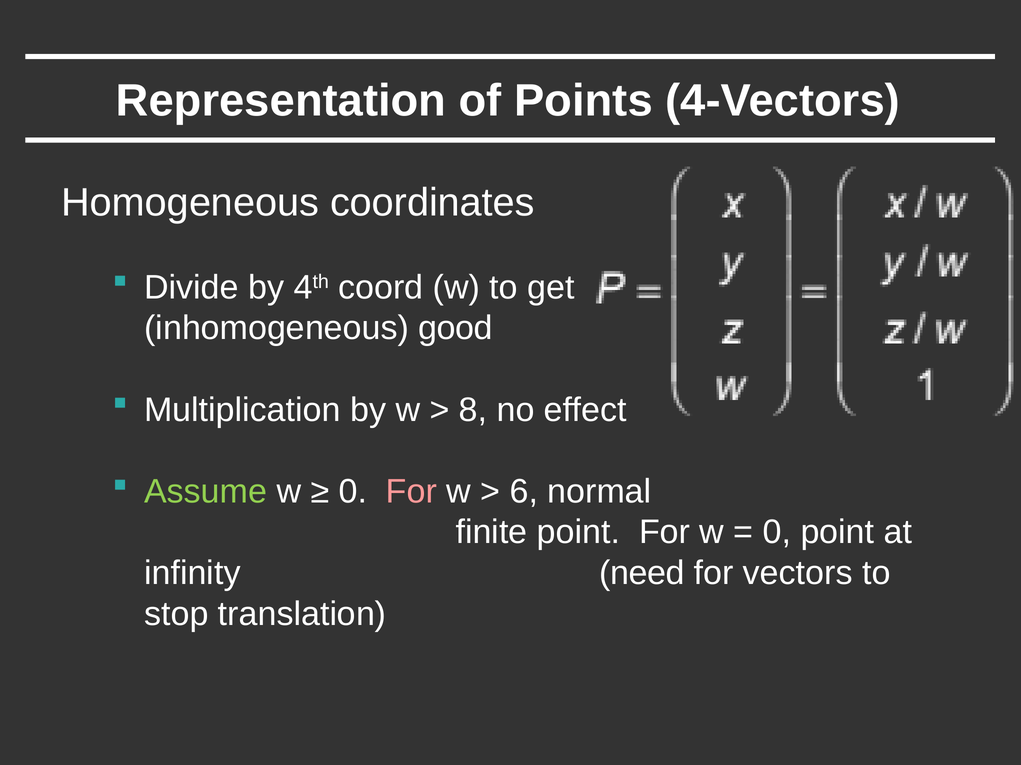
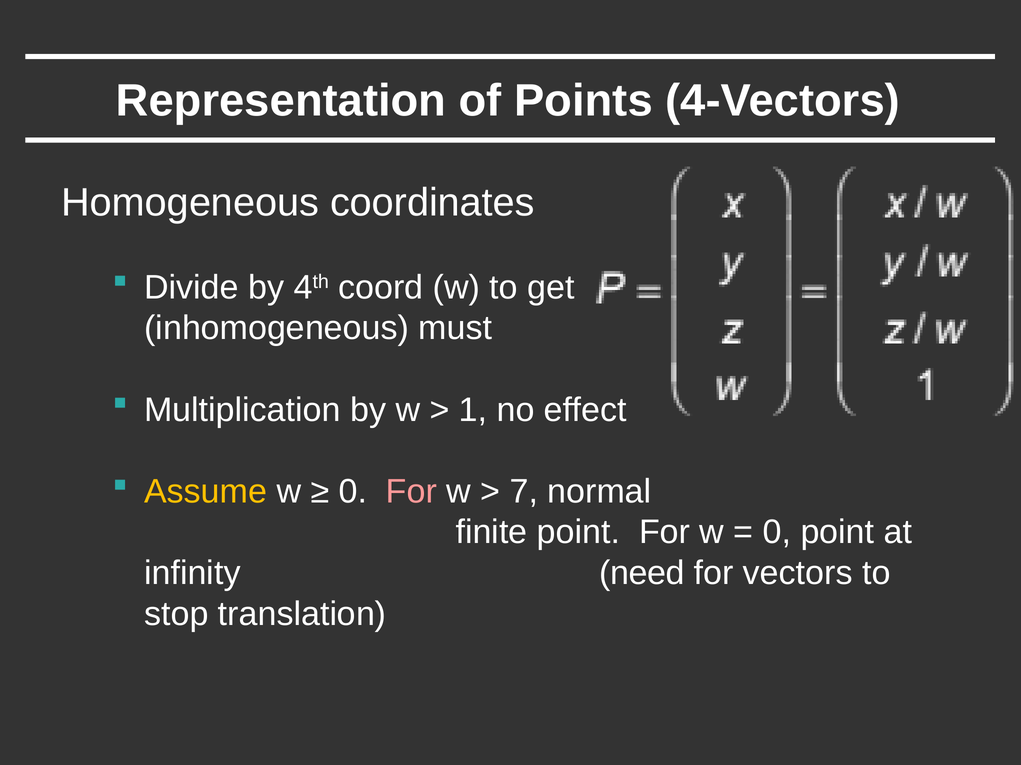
good: good -> must (455, 329)
8: 8 -> 1 (473, 410)
Assume colour: light green -> yellow (206, 492)
6: 6 -> 7 (524, 492)
